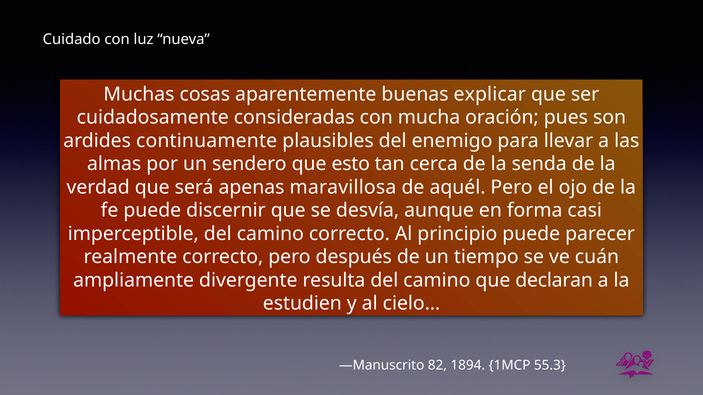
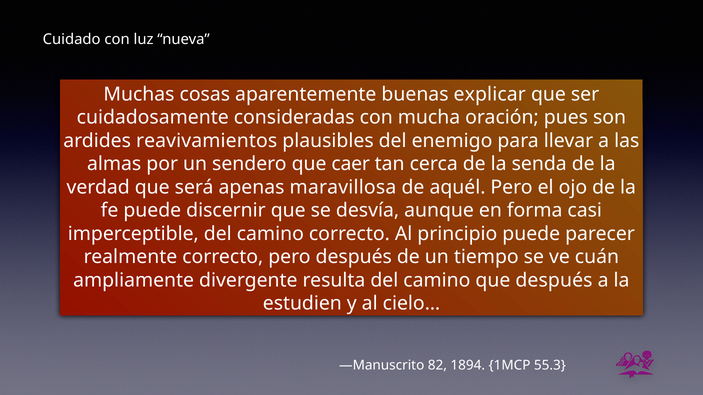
continuamente: continuamente -> reavivamientos (207, 141)
esto: esto -> caer (351, 164)
que declaran: declaran -> después (554, 281)
